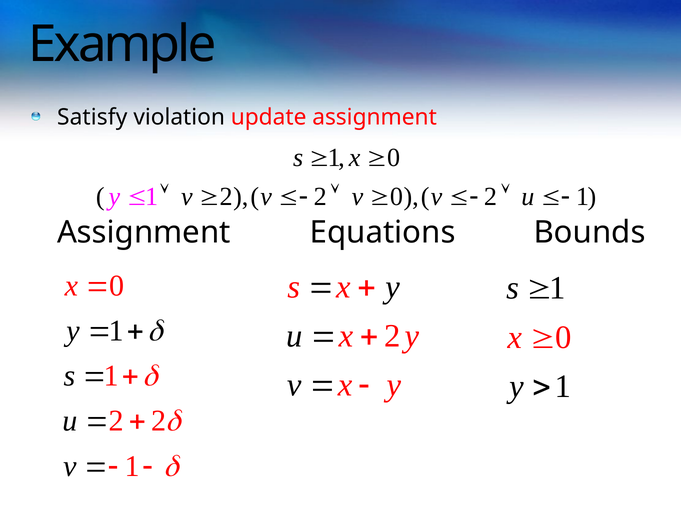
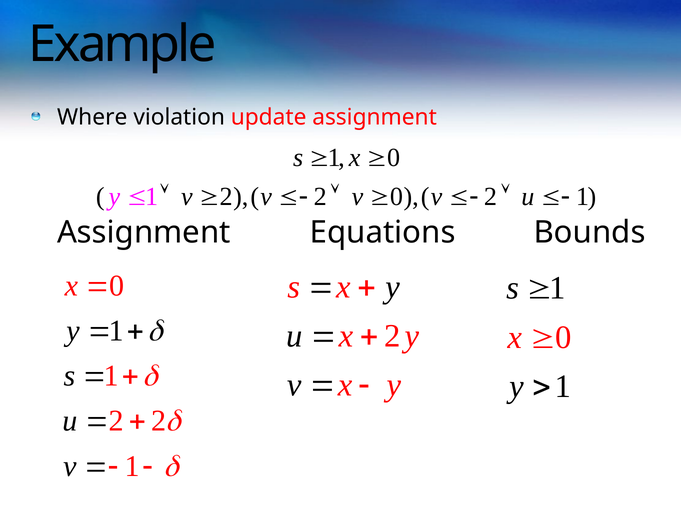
Satisfy: Satisfy -> Where (92, 117)
